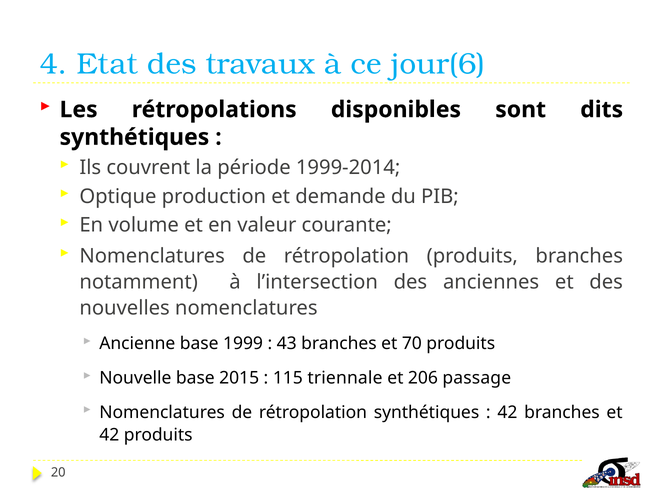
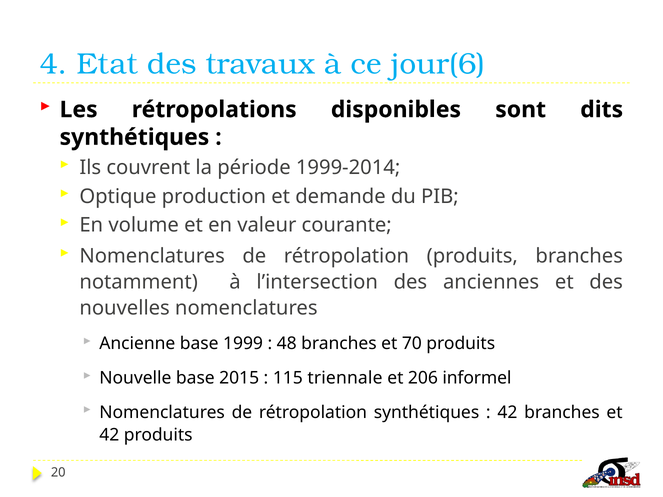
43: 43 -> 48 (287, 344)
passage: passage -> informel (477, 378)
